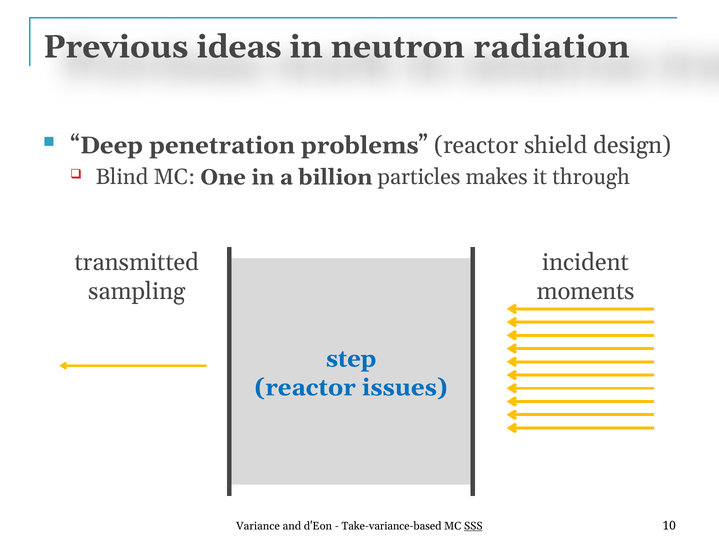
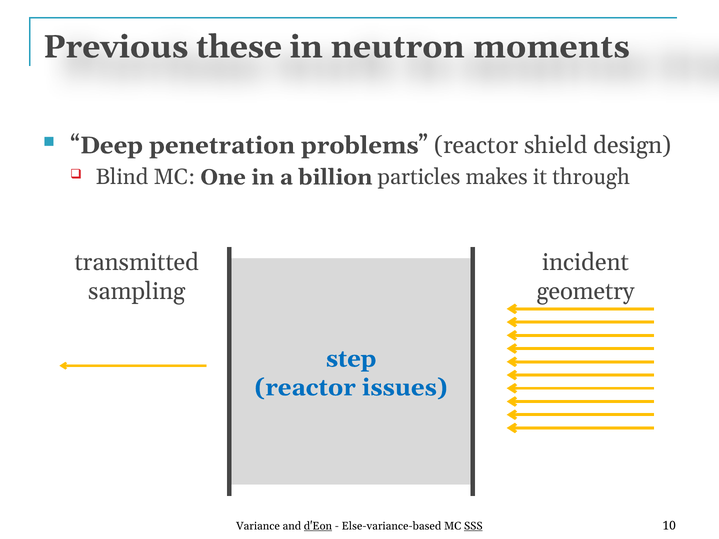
ideas: ideas -> these (239, 47)
radiation: radiation -> moments (551, 47)
moments: moments -> geometry (586, 291)
d'Eon underline: none -> present (318, 526)
Take-variance-based: Take-variance-based -> Else-variance-based (391, 526)
